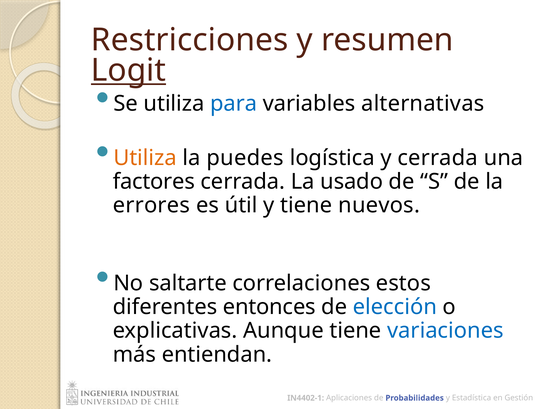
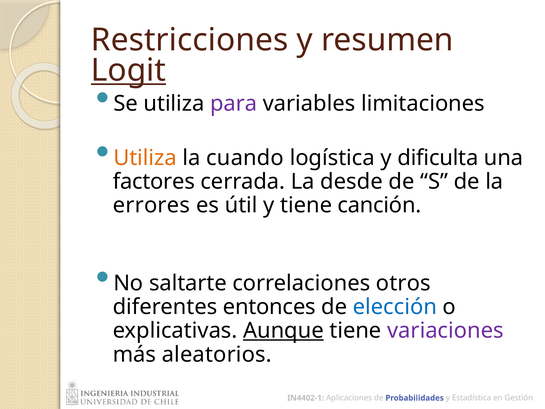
para colour: blue -> purple (234, 104)
alternativas: alternativas -> limitaciones (423, 104)
puedes: puedes -> cuando (245, 158)
y cerrada: cerrada -> dificulta (438, 158)
usado: usado -> desde (352, 182)
nuevos: nuevos -> canción (379, 205)
estos: estos -> otros (403, 283)
Aunque underline: none -> present (283, 331)
variaciones colour: blue -> purple (445, 331)
entiendan: entiendan -> aleatorios (217, 354)
